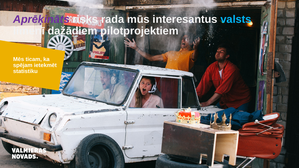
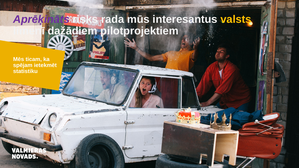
valsts colour: light blue -> yellow (236, 19)
